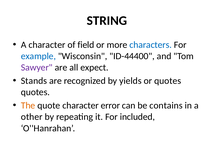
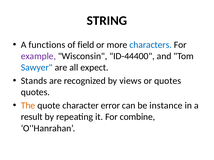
A character: character -> functions (47, 45)
example colour: blue -> purple (38, 56)
Sawyer colour: purple -> blue (37, 68)
yields: yields -> views (130, 81)
contains: contains -> instance (166, 106)
other: other -> result (32, 117)
included: included -> combine (137, 117)
